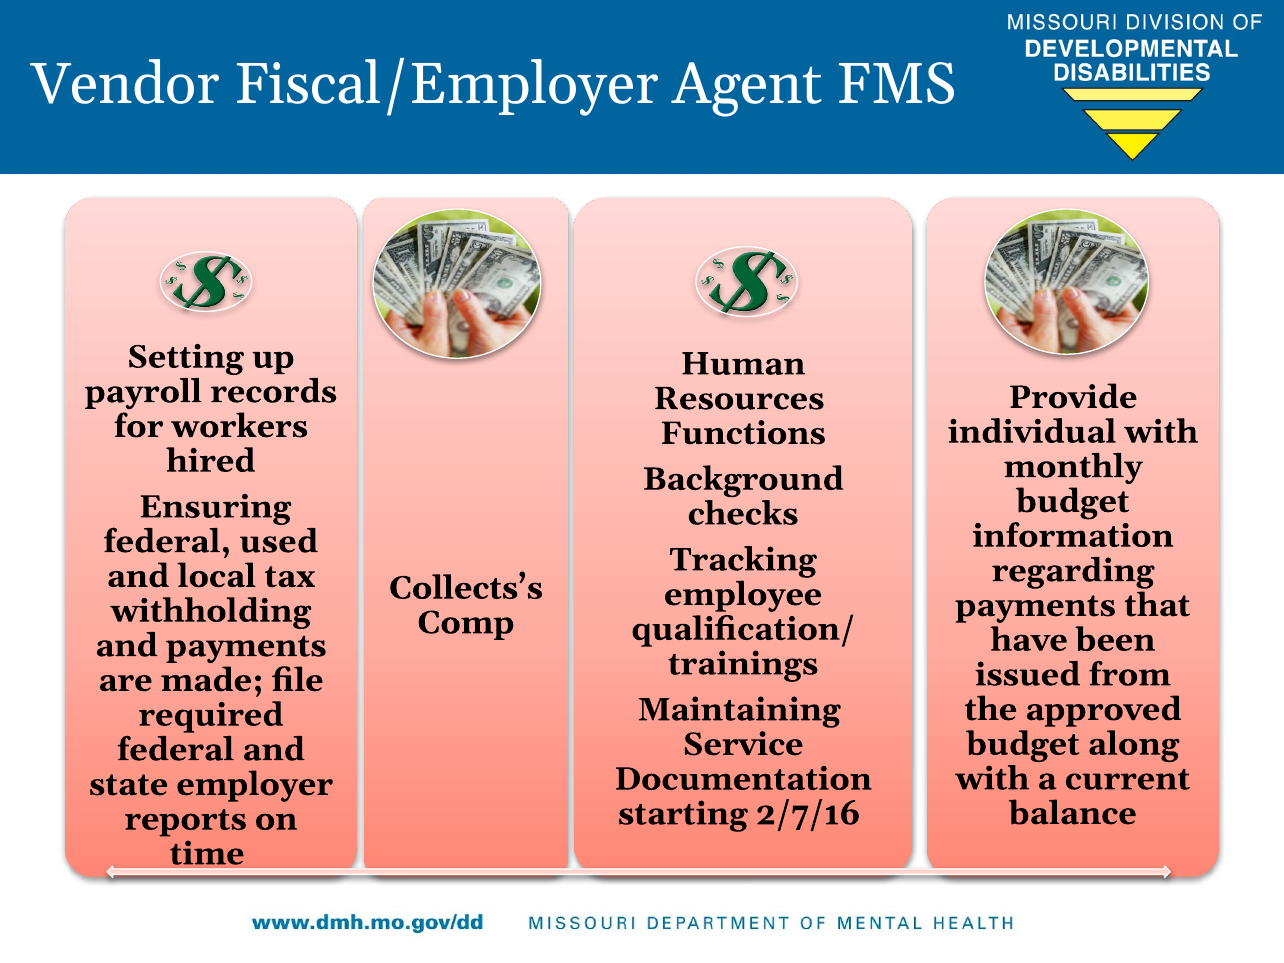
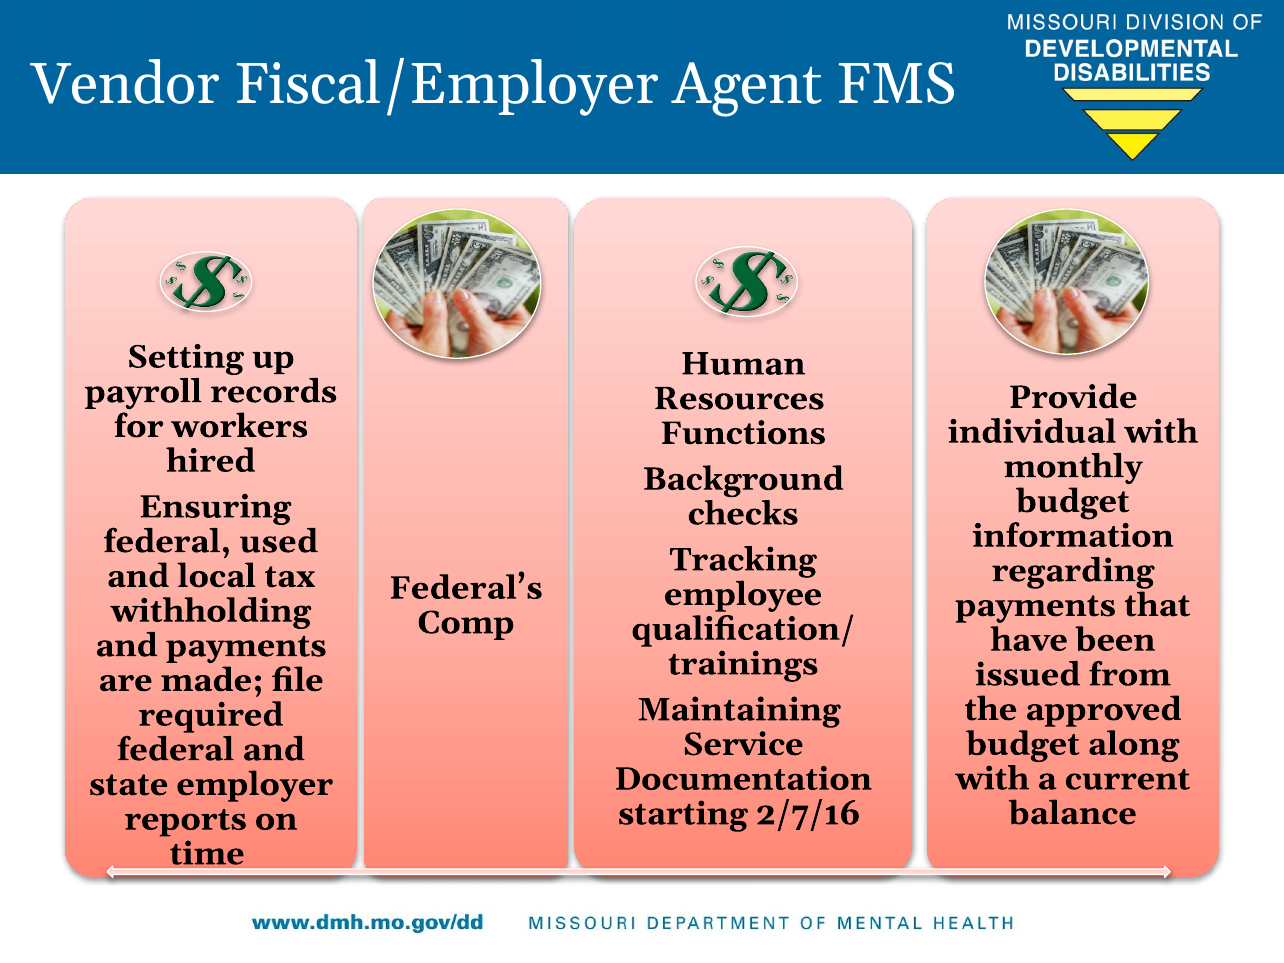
Collects’s: Collects’s -> Federal’s (466, 588)
